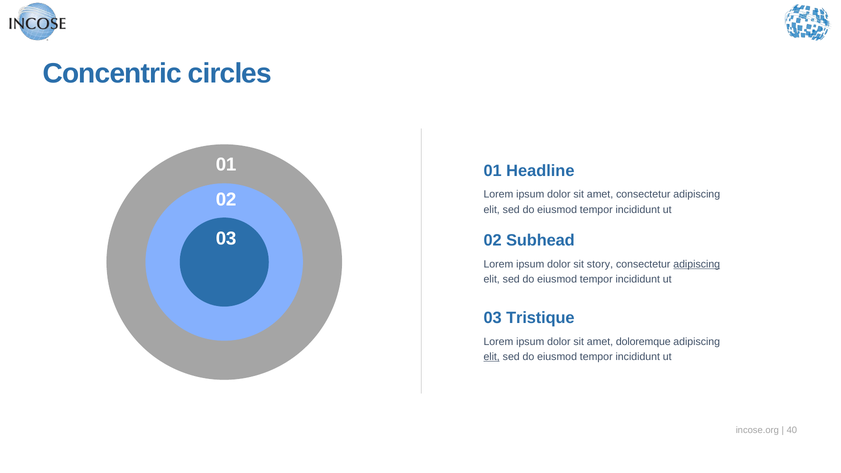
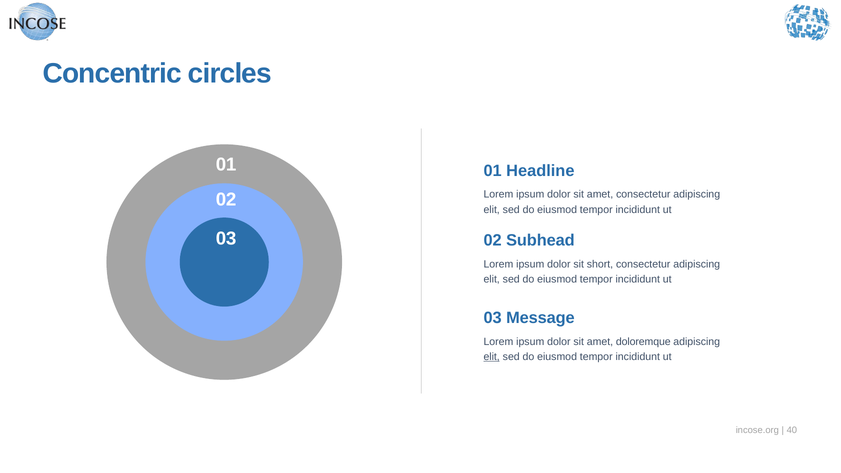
story: story -> short (600, 264)
adipiscing underline: present -> none (697, 264)
Tristique: Tristique -> Message (540, 318)
